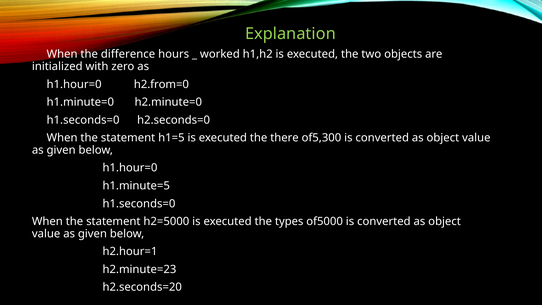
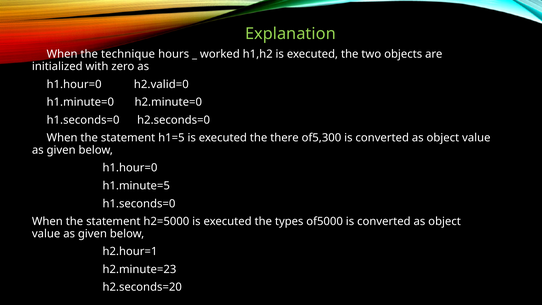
difference: difference -> technique (128, 54)
h2.from=0: h2.from=0 -> h2.valid=0 (161, 84)
